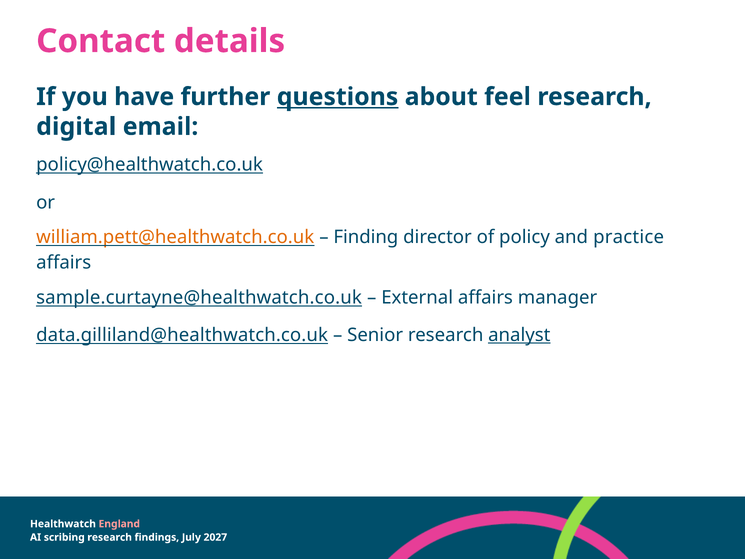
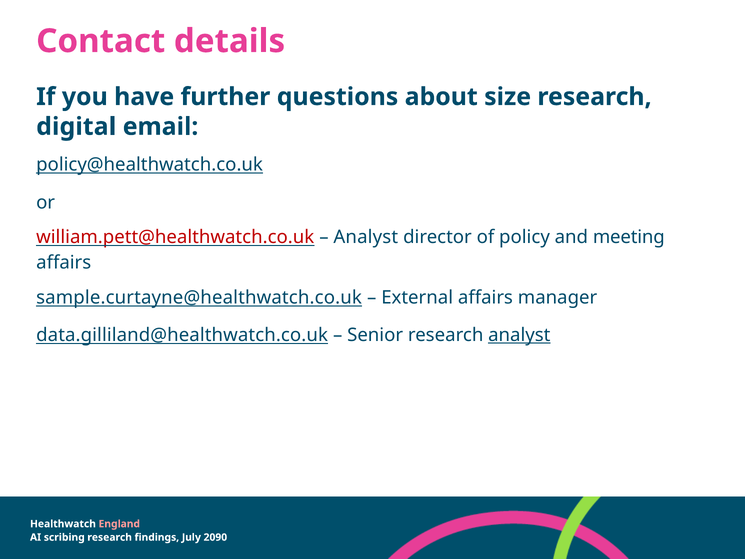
questions underline: present -> none (338, 97)
feel: feel -> size (508, 97)
william.pett@healthwatch.co.uk colour: orange -> red (175, 237)
Finding: Finding -> Analyst (366, 237)
practice: practice -> meeting (629, 237)
2027: 2027 -> 2090 (215, 537)
